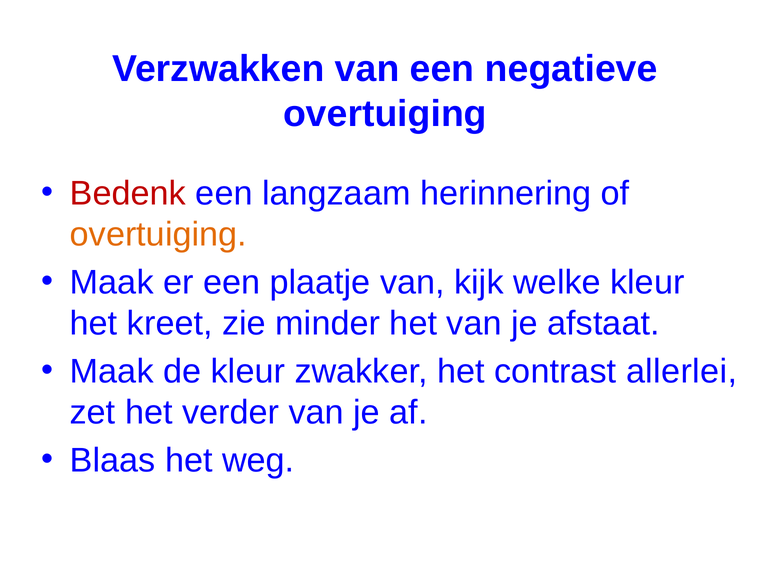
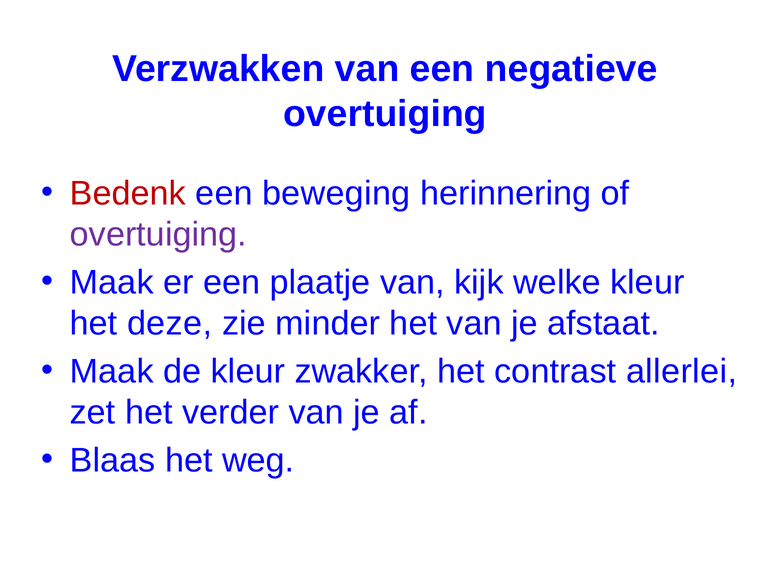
langzaam: langzaam -> beweging (336, 194)
overtuiging colour: orange -> purple (158, 235)
kreet: kreet -> deze (170, 324)
